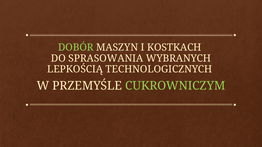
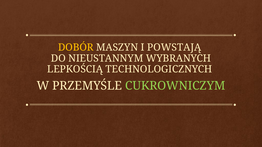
DOBÓR colour: light green -> yellow (76, 48)
KOSTKACH: KOSTKACH -> POWSTAJĄ (174, 48)
SPRASOWANIA: SPRASOWANIA -> NIEUSTANNYM (106, 58)
